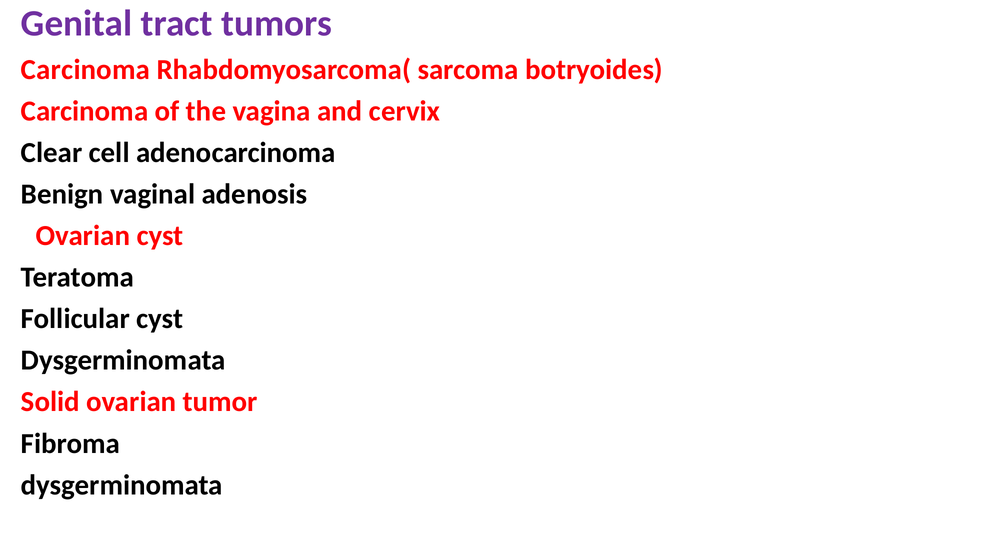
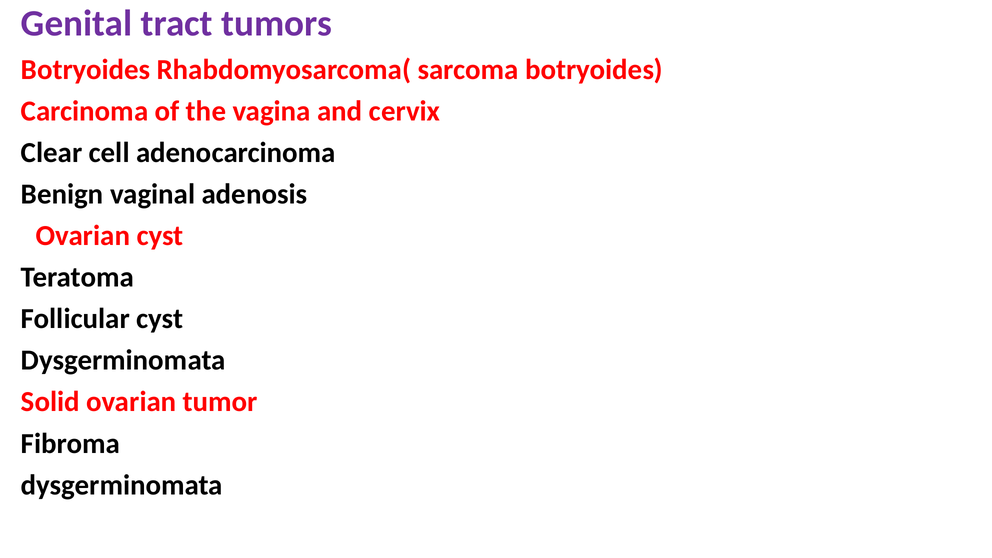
Carcinoma: Carcinoma -> Botryoides (86, 70)
